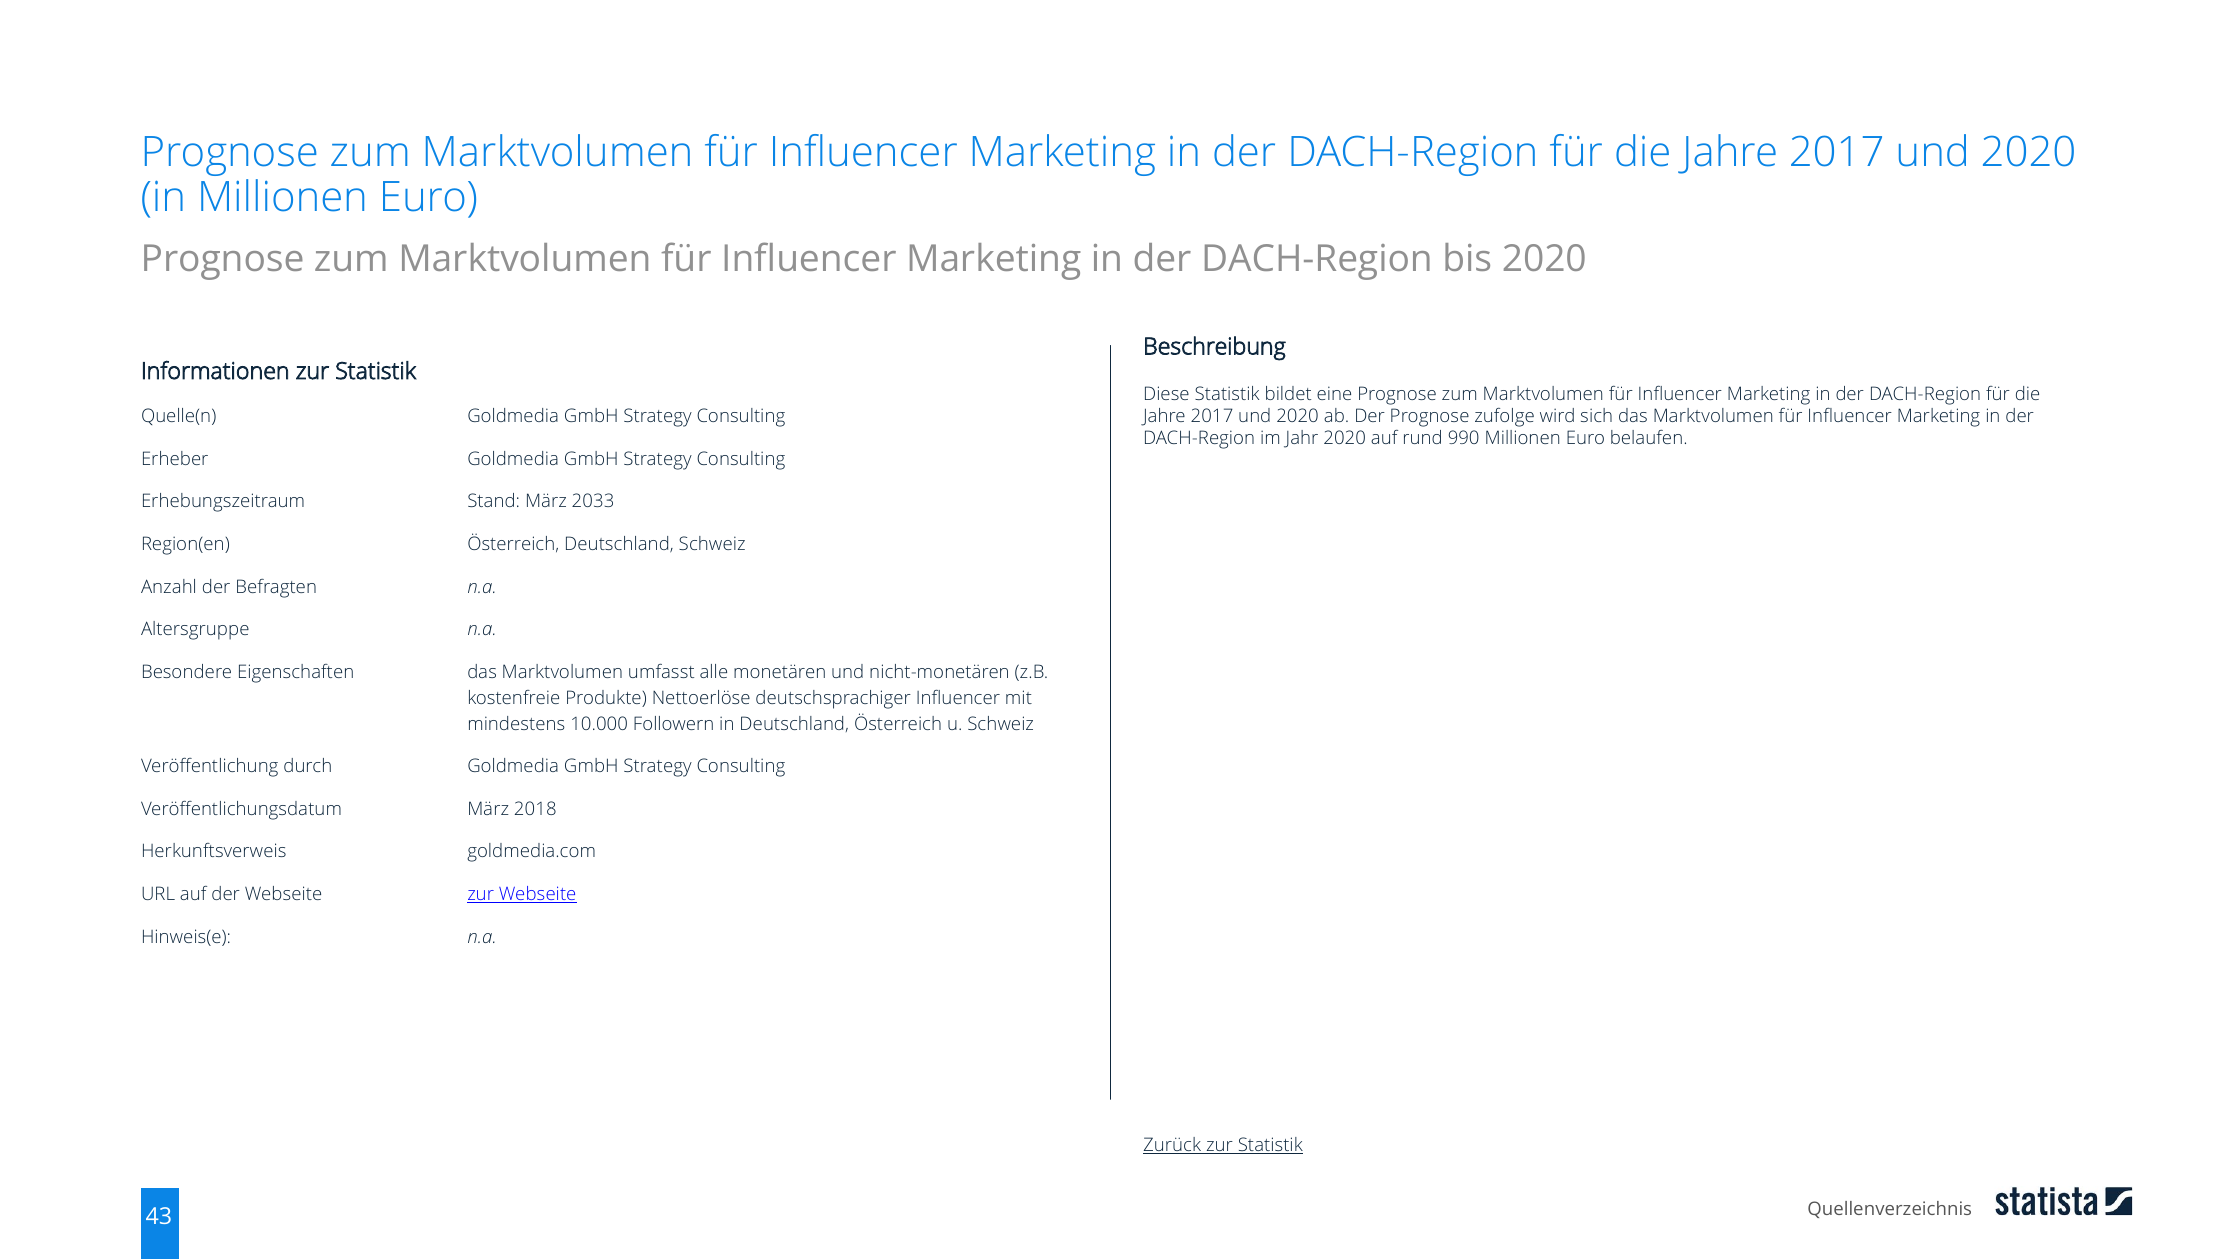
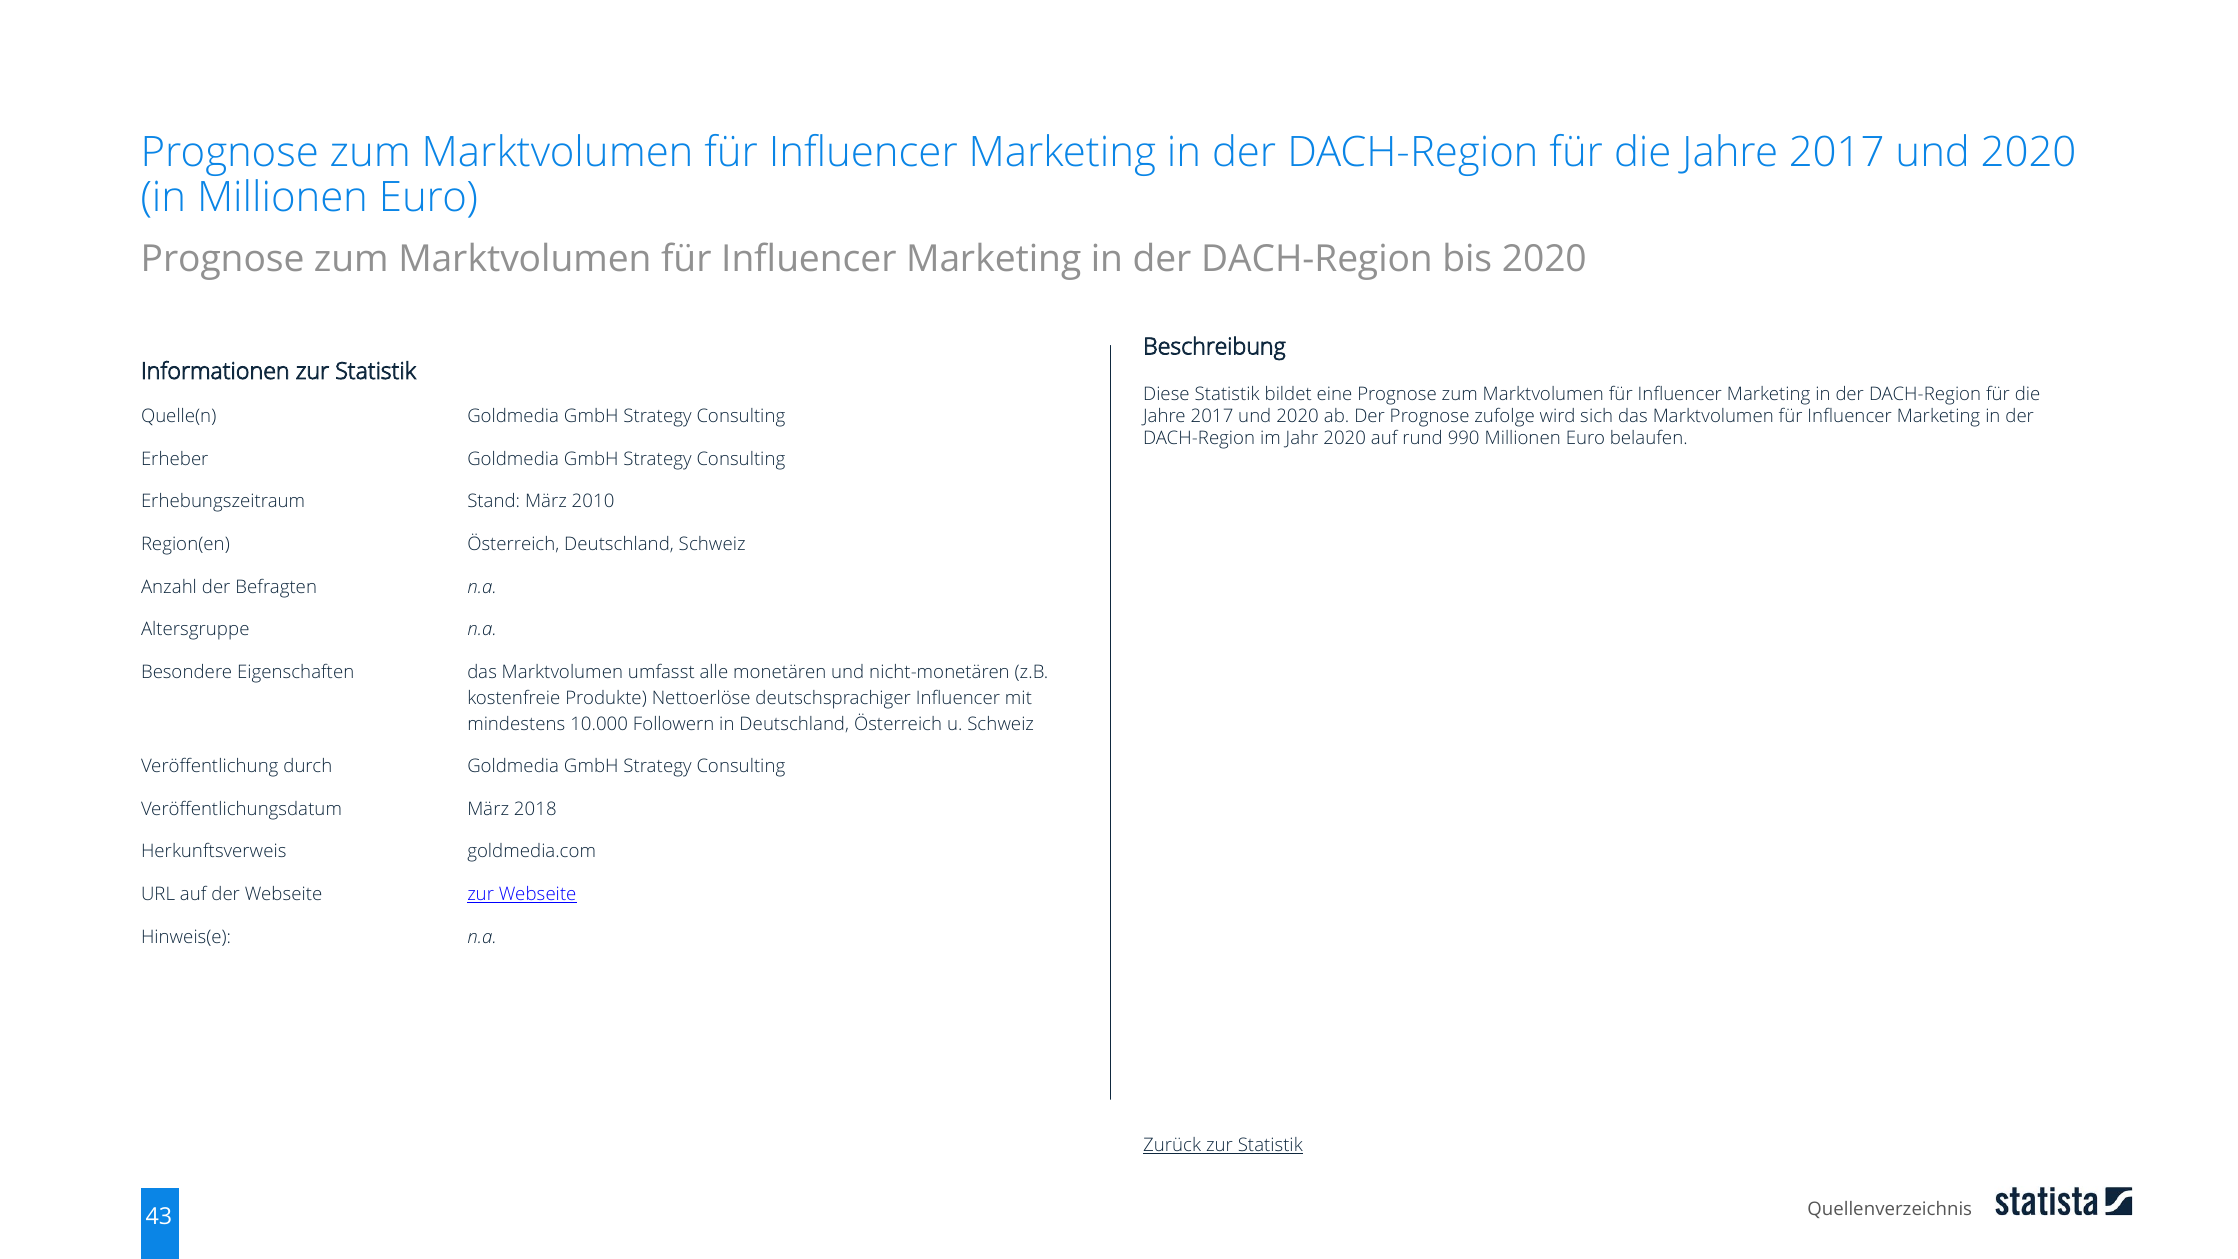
2033: 2033 -> 2010 (593, 502)
